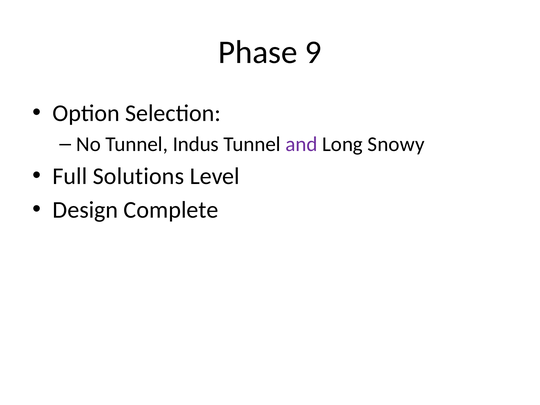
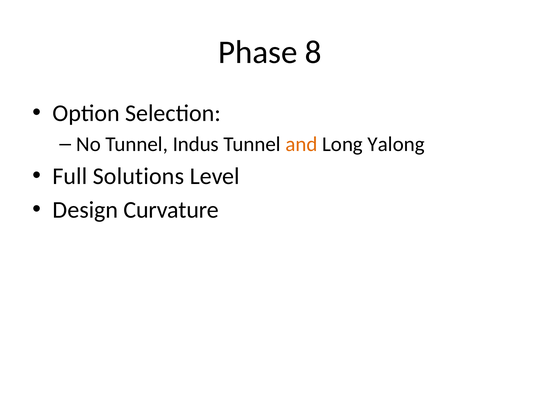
9: 9 -> 8 (313, 52)
and colour: purple -> orange (301, 144)
Snowy: Snowy -> Yalong (396, 144)
Complete: Complete -> Curvature (171, 210)
